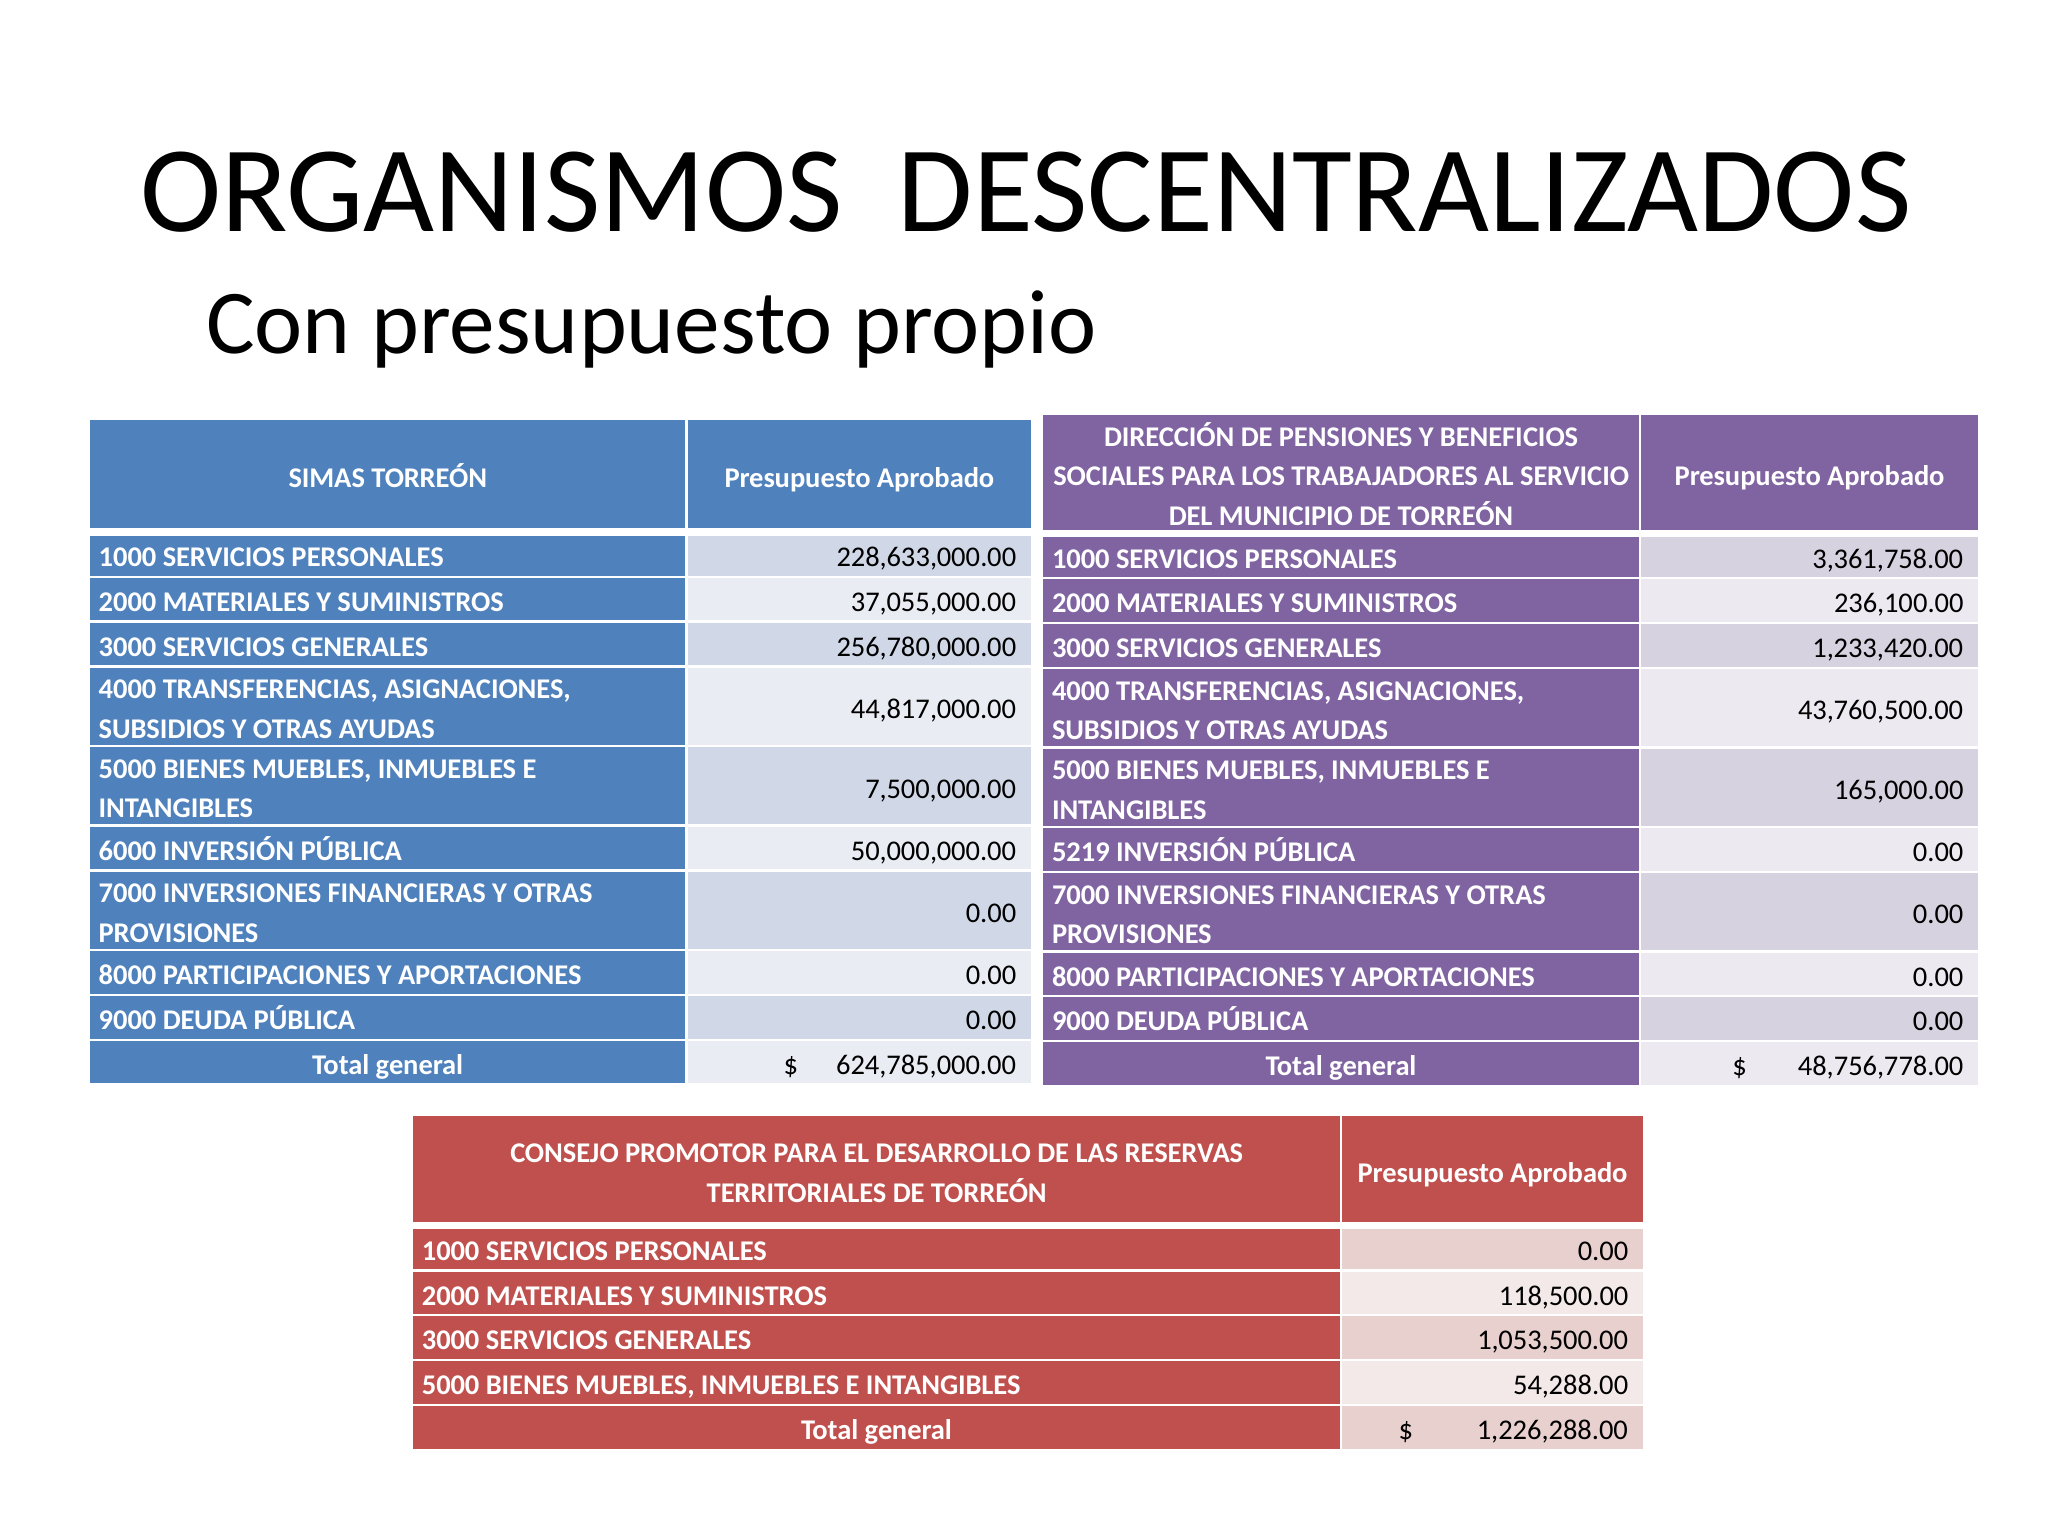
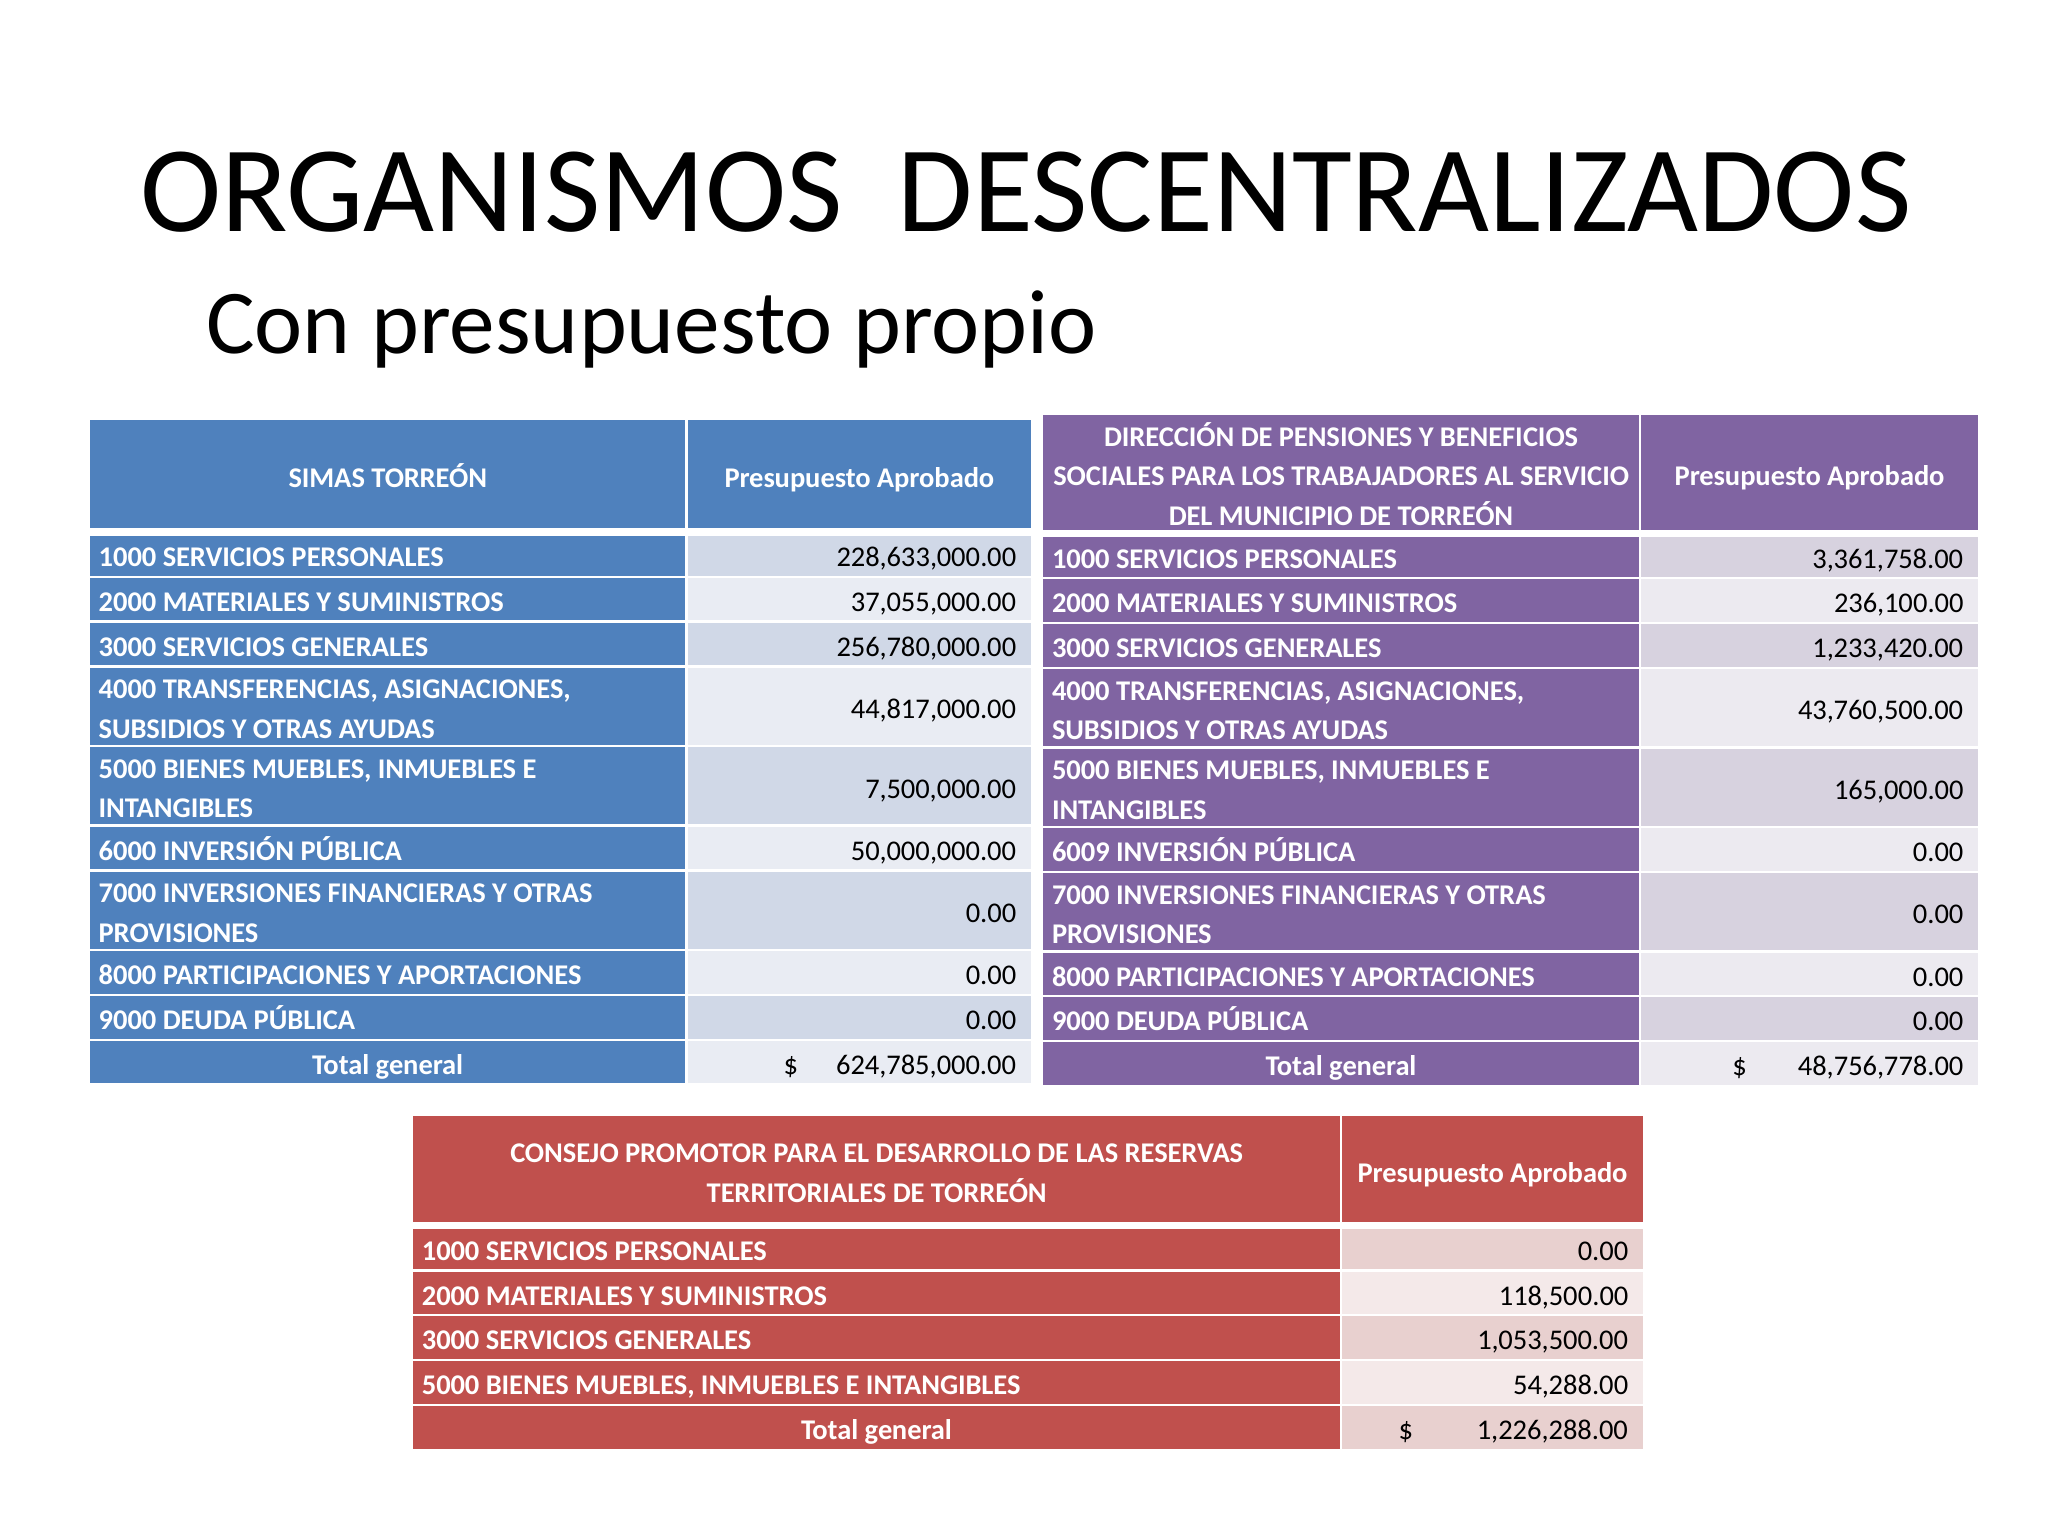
5219: 5219 -> 6009 (1081, 852)
